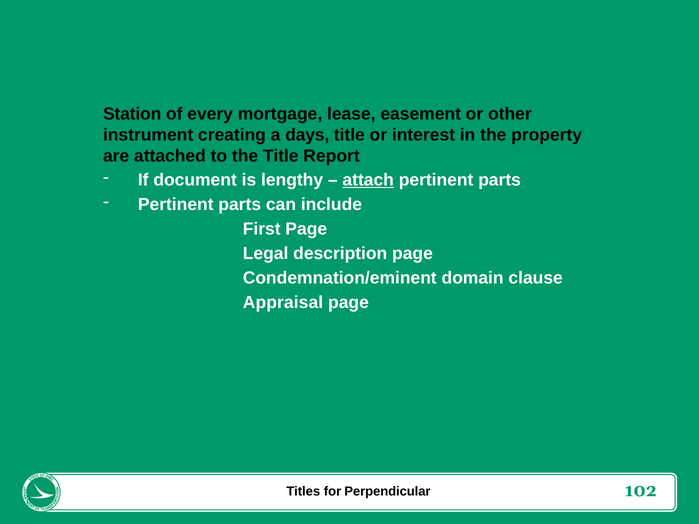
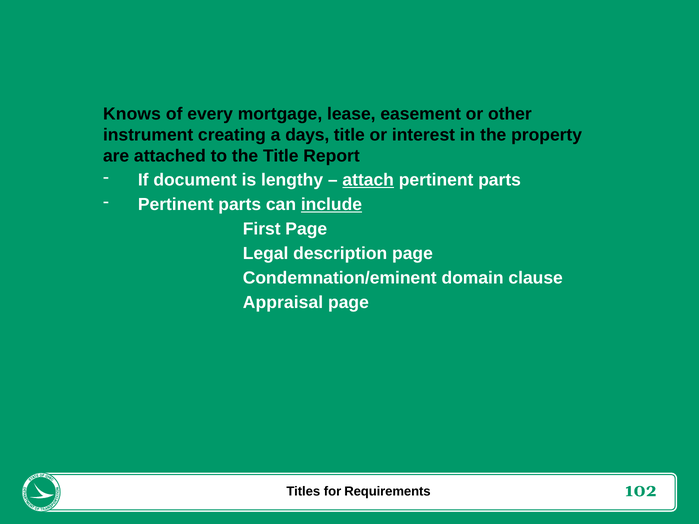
Station: Station -> Knows (132, 114)
include underline: none -> present (331, 205)
Perpendicular: Perpendicular -> Requirements (387, 492)
